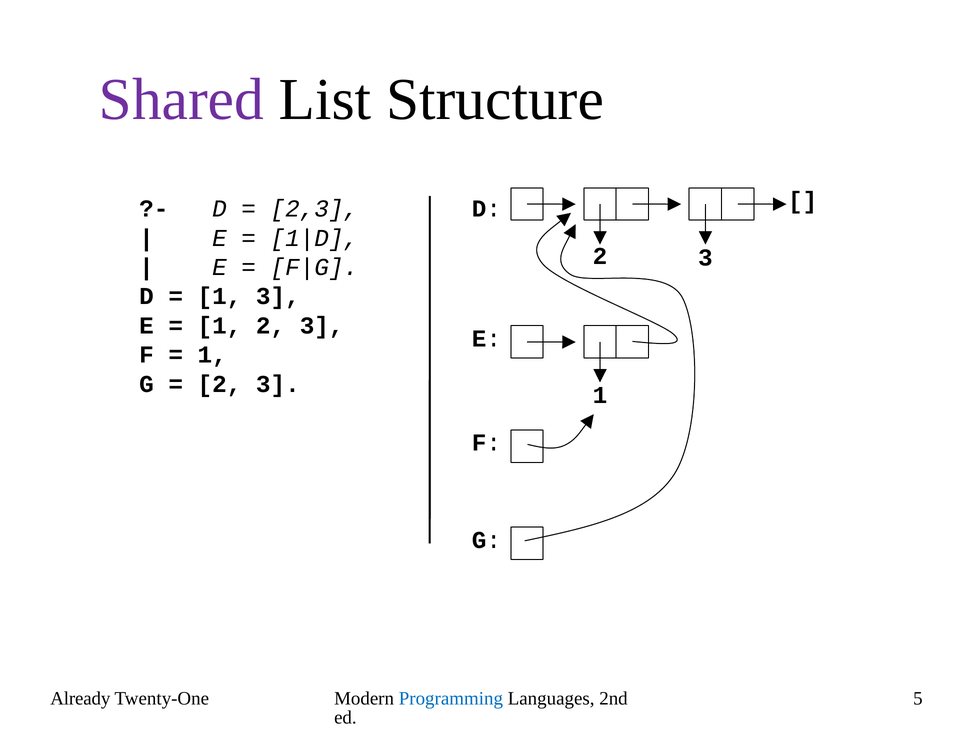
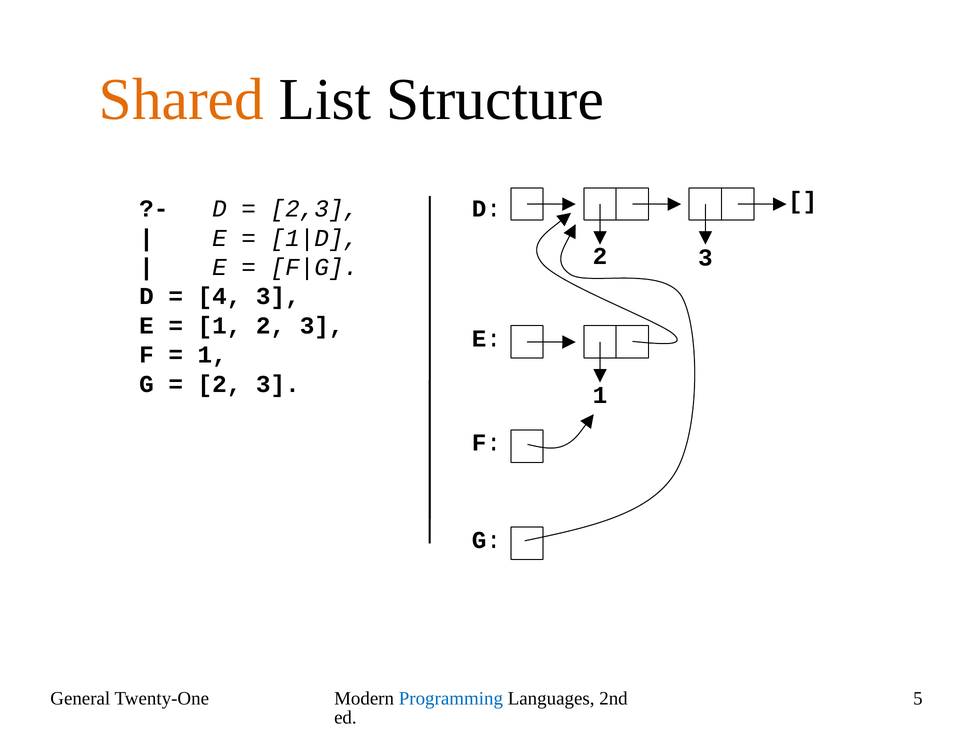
Shared colour: purple -> orange (182, 99)
1: 1 -> 4 (219, 296)
Already: Already -> General (80, 698)
